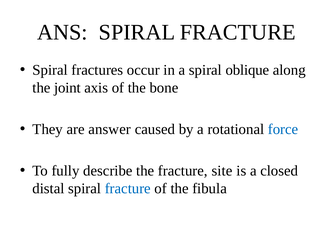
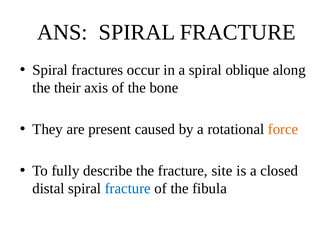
joint: joint -> their (67, 88)
answer: answer -> present (110, 129)
force colour: blue -> orange (283, 129)
